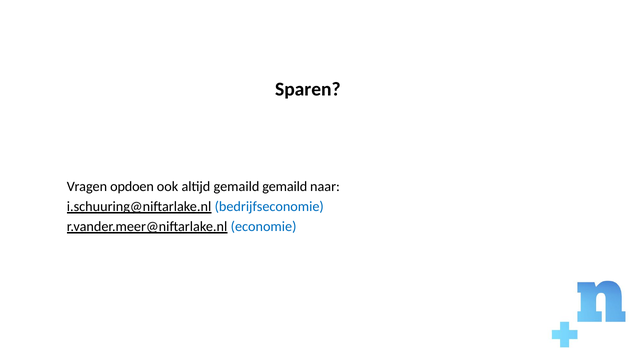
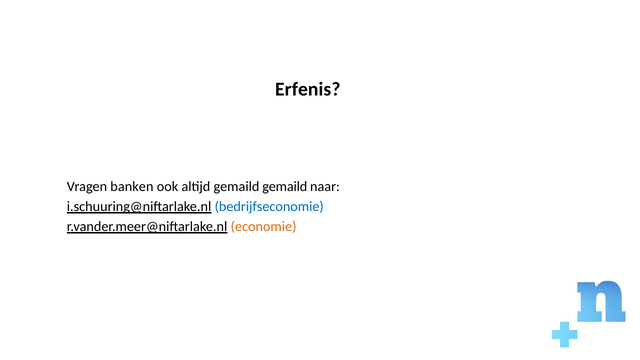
Sparen: Sparen -> Erfenis (308, 89)
opdoen: opdoen -> banken (132, 187)
economie colour: blue -> orange (264, 227)
